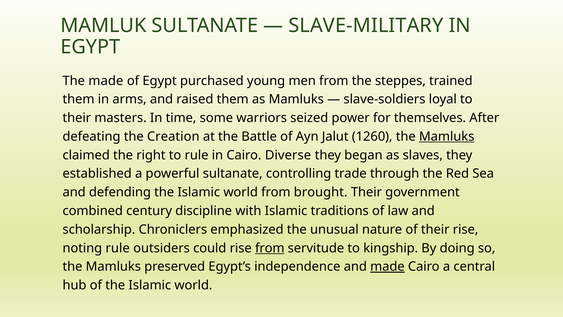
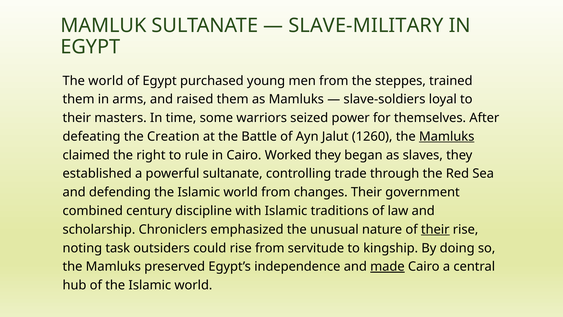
The made: made -> world (106, 81)
Diverse: Diverse -> Worked (288, 155)
brought: brought -> changes (321, 192)
their underline: none -> present (435, 229)
noting rule: rule -> task (118, 248)
from underline: present -> none (270, 248)
